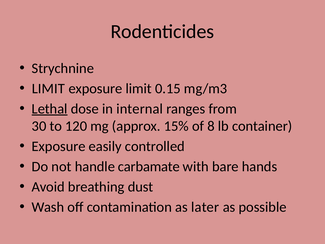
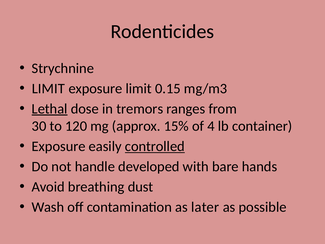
internal: internal -> tremors (140, 109)
8: 8 -> 4 (211, 126)
controlled underline: none -> present (155, 146)
carbamate: carbamate -> developed (149, 167)
